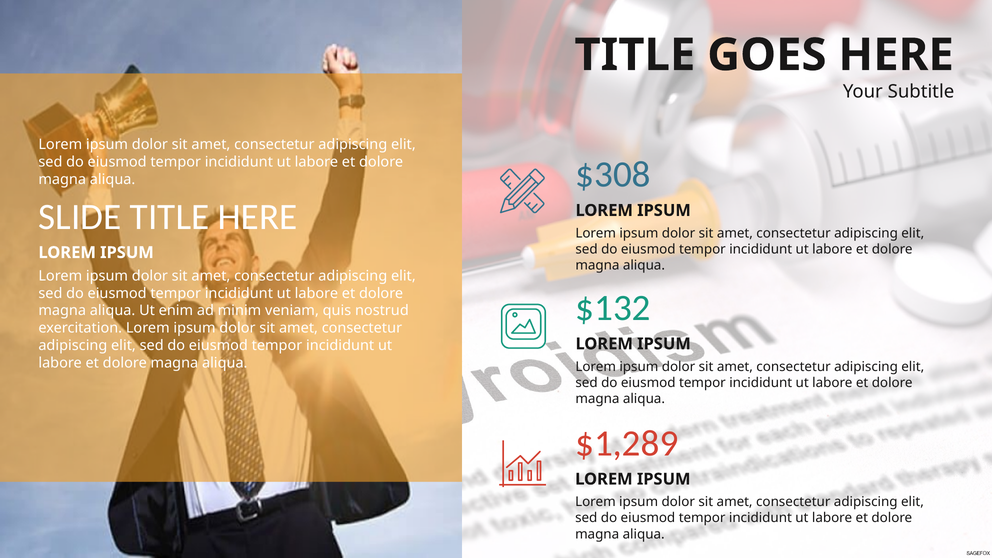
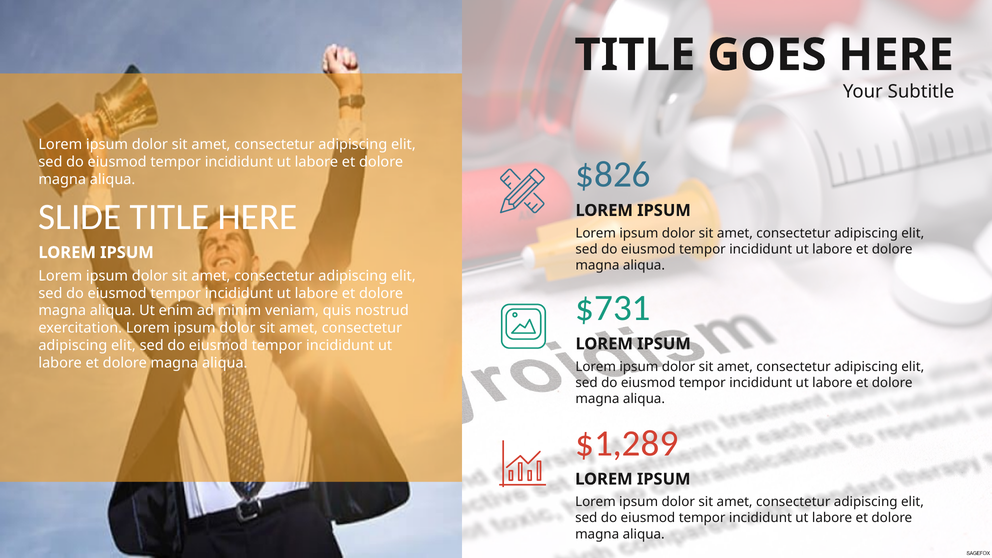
$308: $308 -> $826 (613, 175)
$132: $132 -> $731 (613, 308)
